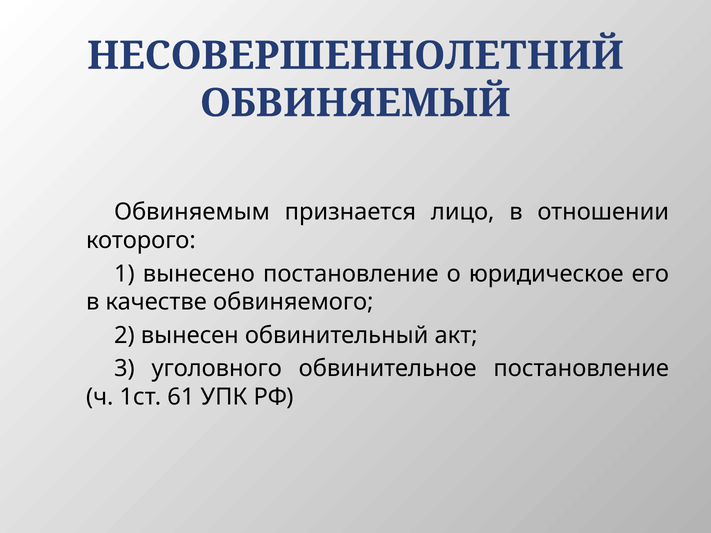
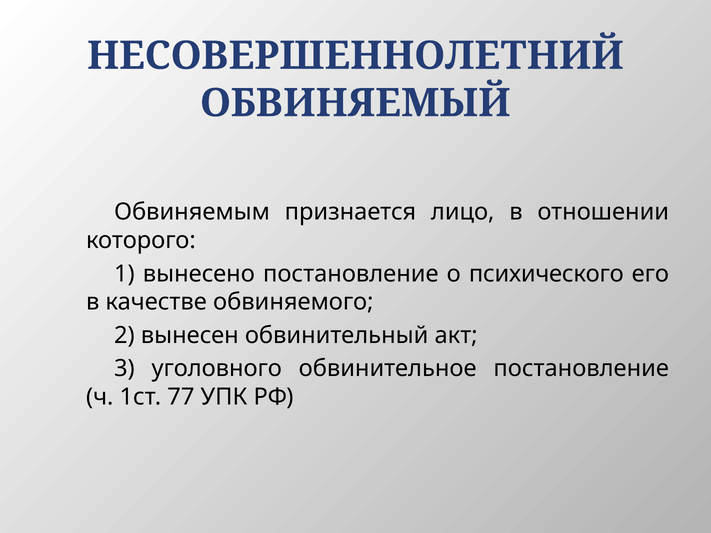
юридическое: юридическое -> психического (546, 274)
61: 61 -> 77 (181, 397)
